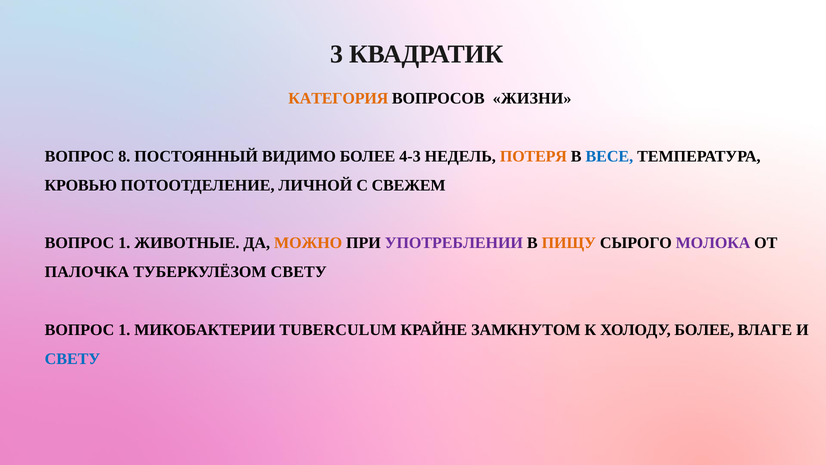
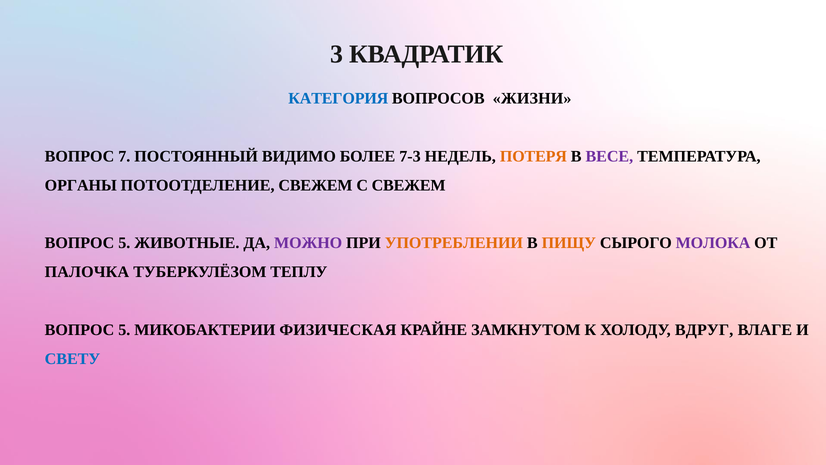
КАТЕГОРИЯ colour: orange -> blue (338, 98)
8: 8 -> 7 (124, 156)
4-3: 4-3 -> 7-3 (410, 156)
ВЕСЕ colour: blue -> purple (609, 156)
КРОВЬЮ: КРОВЬЮ -> ОРГАНЫ (81, 185)
ПОТООТДЕЛЕНИЕ ЛИЧНОЙ: ЛИЧНОЙ -> СВЕЖЕМ (315, 185)
1: 1 -> 5 (124, 243)
МОЖНО colour: orange -> purple (308, 243)
УПОТРЕБЛЕНИИ colour: purple -> orange (454, 243)
ТУБЕРКУЛЁЗОМ СВЕТУ: СВЕТУ -> ТЕПЛУ (299, 272)
1: 1 -> 5 (124, 330)
TUBERCULUM: TUBERCULUM -> ФИЗИЧЕСКАЯ (338, 330)
ХОЛОДУ БОЛЕЕ: БОЛЕЕ -> ВДРУГ (704, 330)
